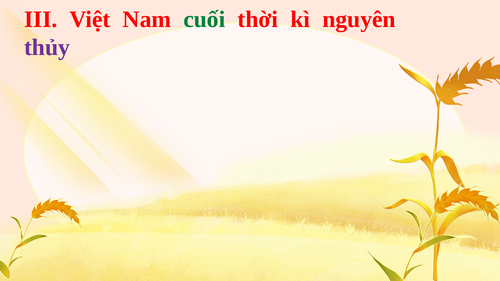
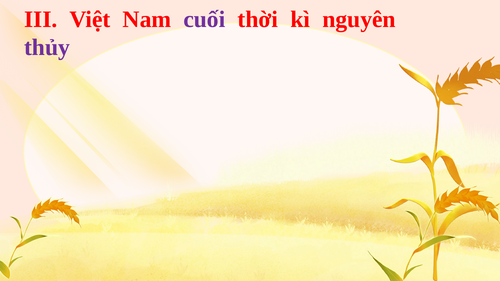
cuối colour: green -> purple (204, 19)
